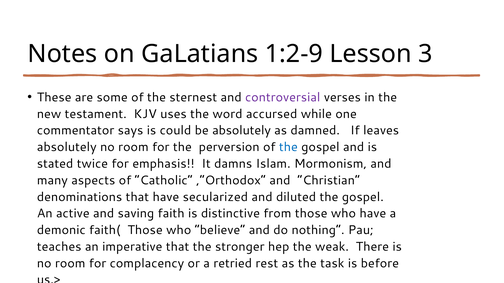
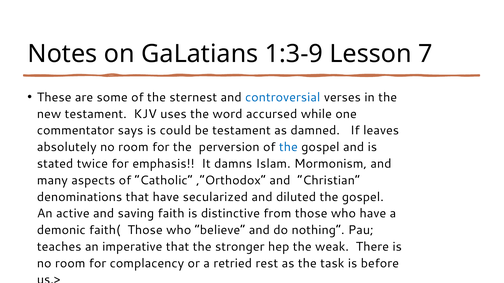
1:2-9: 1:2-9 -> 1:3-9 (294, 54)
3: 3 -> 7 (426, 54)
controversial colour: purple -> blue (283, 97)
be absolutely: absolutely -> testament (241, 131)
